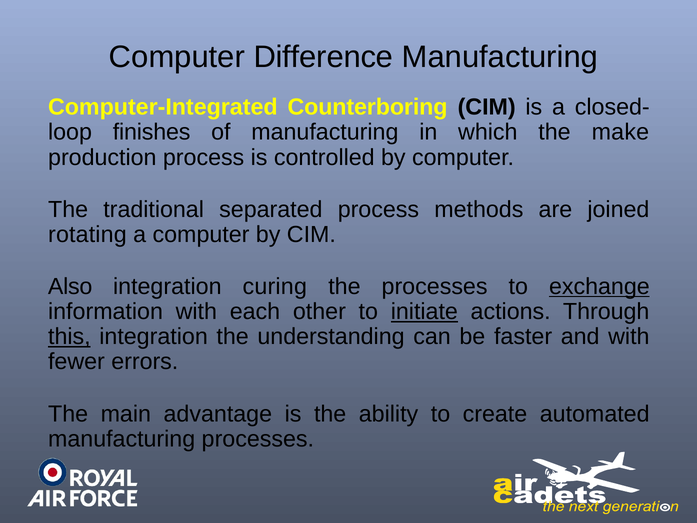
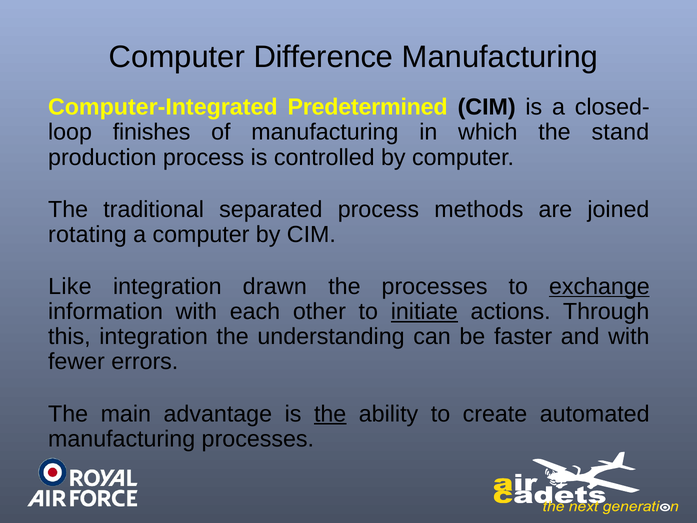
Counterboring: Counterboring -> Predetermined (368, 107)
make: make -> stand (620, 132)
Also: Also -> Like (70, 286)
curing: curing -> drawn (275, 286)
this underline: present -> none (69, 337)
the underline: none -> present (330, 414)
